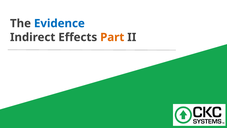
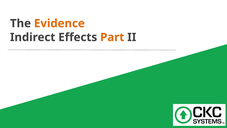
Evidence colour: blue -> orange (59, 23)
